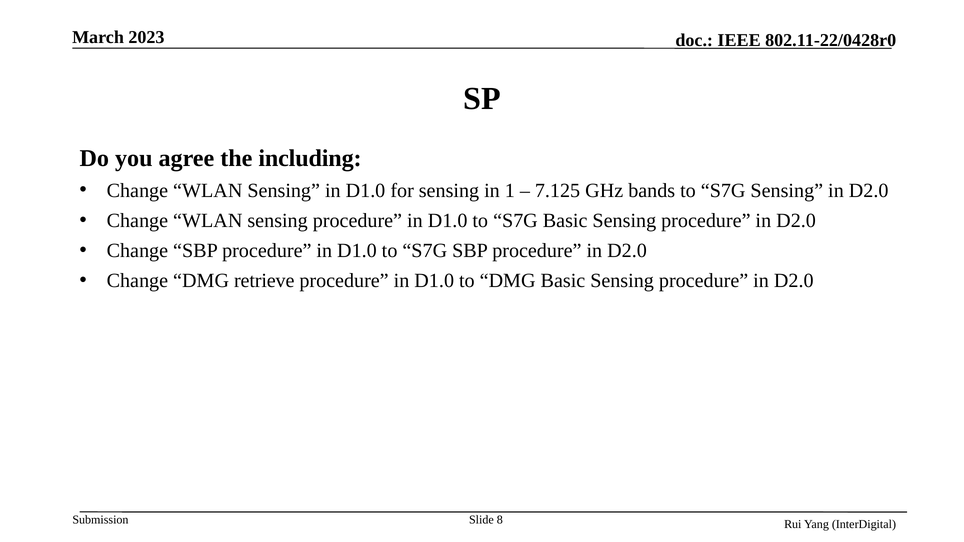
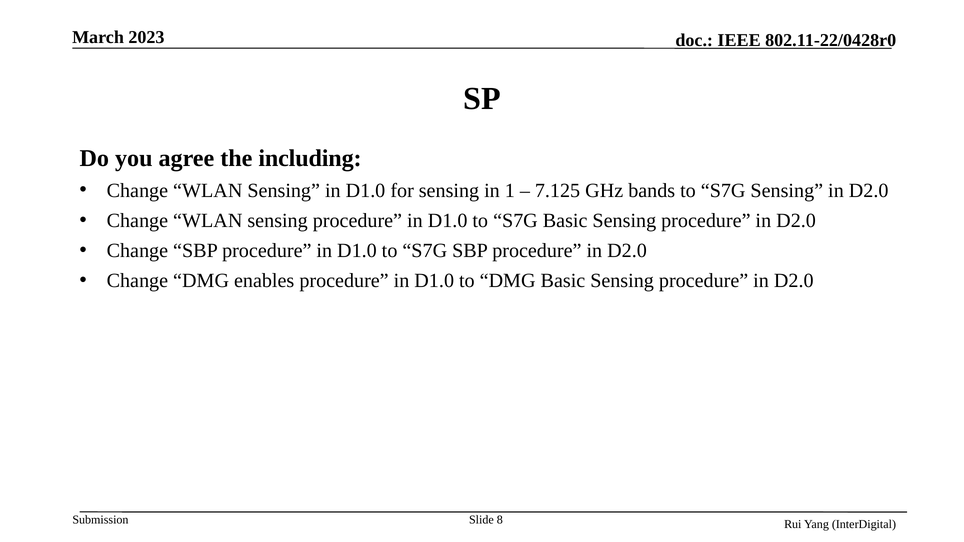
retrieve: retrieve -> enables (264, 281)
